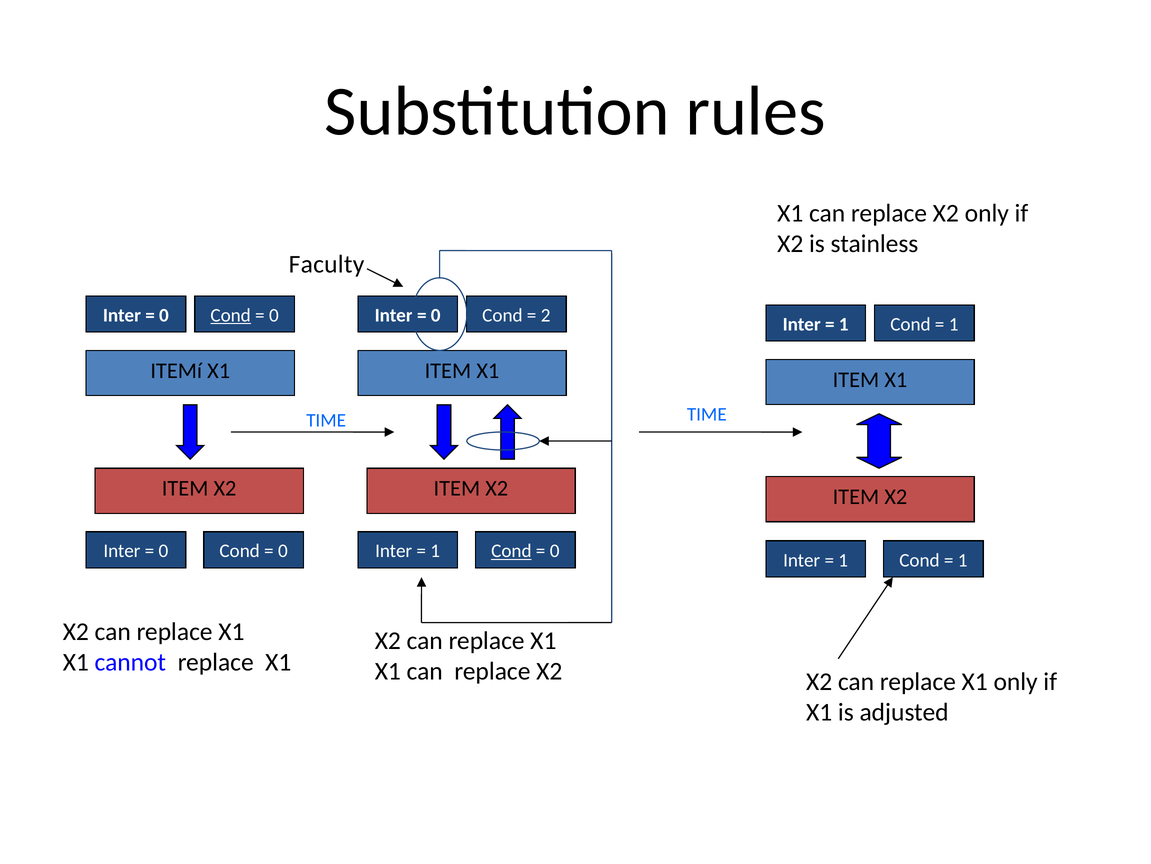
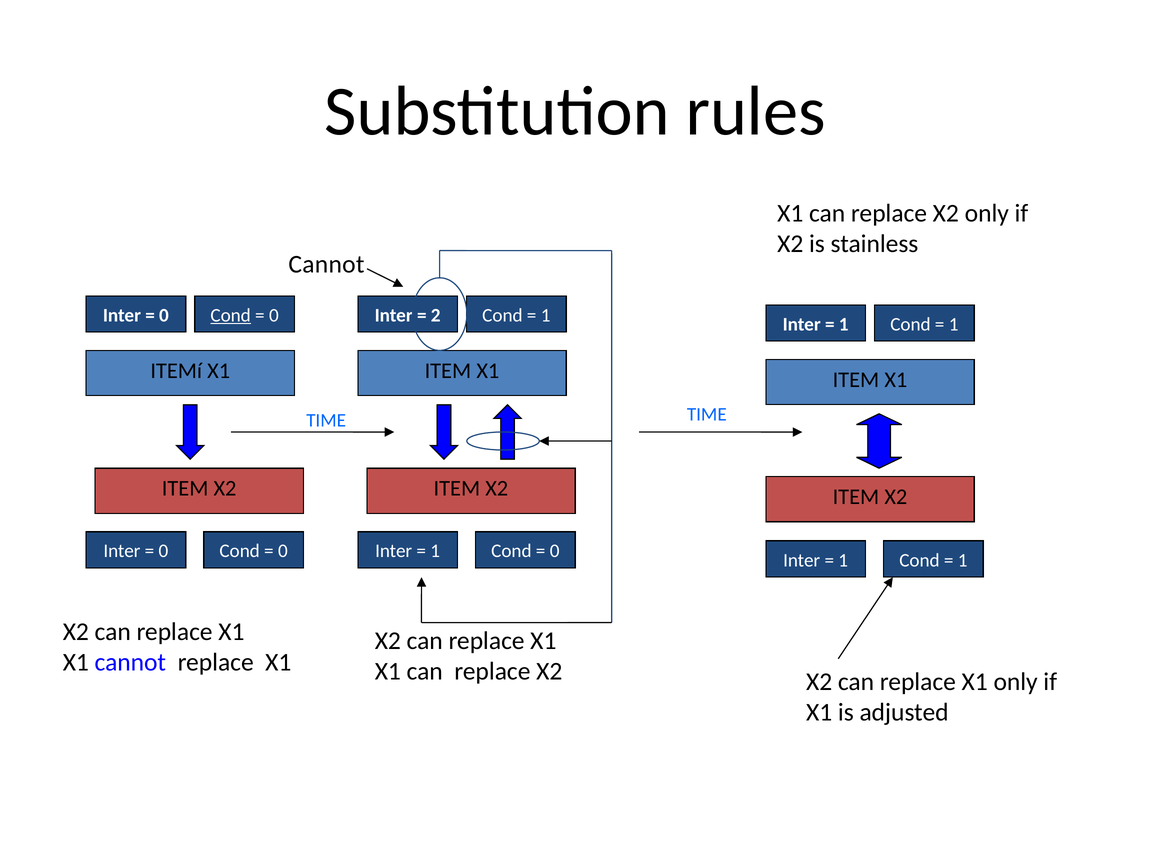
Faculty: Faculty -> Cannot (326, 264)
0: 0 -> 2 (436, 315)
2: 2 -> 1 (546, 315)
Cond underline: present -> none (511, 551)
